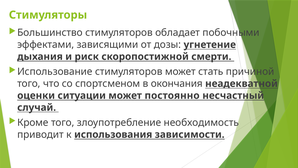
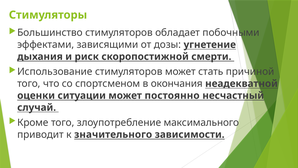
необходимость: необходимость -> максимального (201, 122)
использования: использования -> значительного (113, 134)
